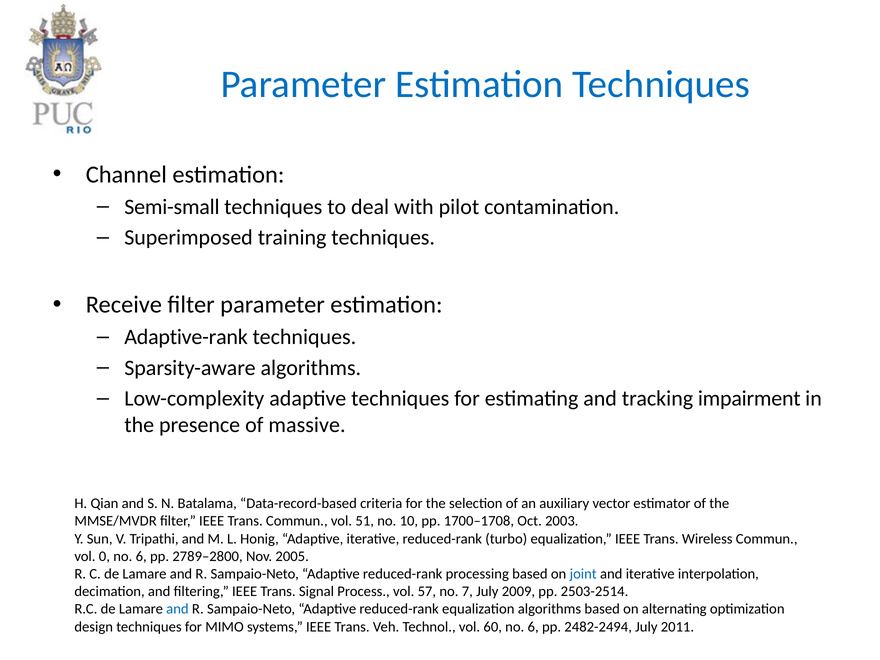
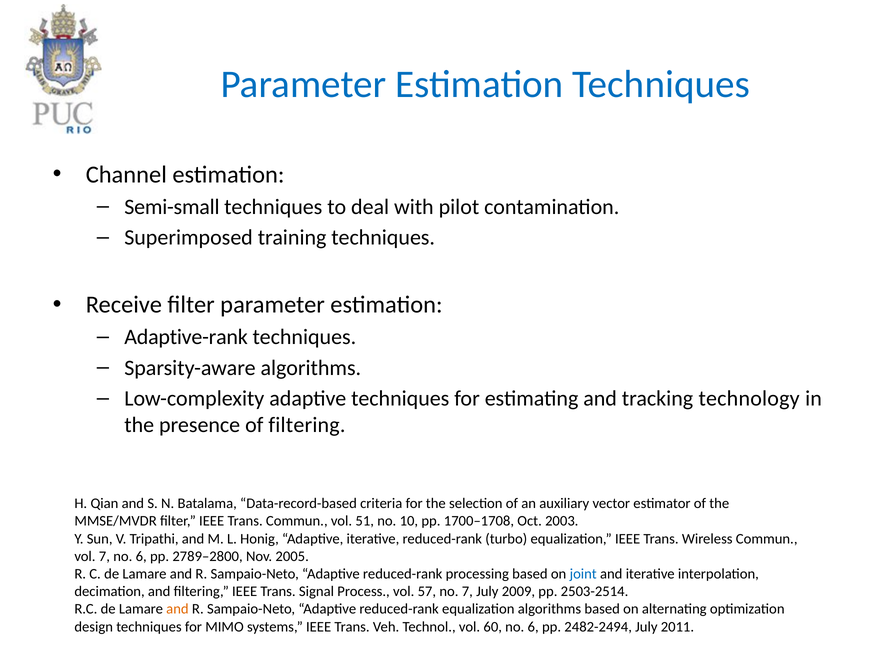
impairment: impairment -> technology (749, 399)
of massive: massive -> filtering (307, 425)
vol 0: 0 -> 7 (104, 556)
and colour: blue -> orange (177, 609)
